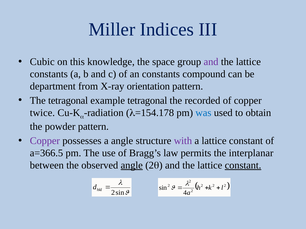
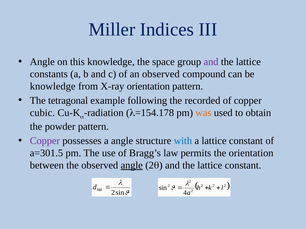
Cubic: Cubic -> Angle (42, 62)
an constants: constants -> observed (161, 74)
department: department -> knowledge (53, 86)
example tetragonal: tetragonal -> following (147, 101)
twice: twice -> cubic (42, 113)
was colour: blue -> orange (203, 113)
with colour: purple -> blue (183, 141)
a=366.5: a=366.5 -> a=301.5 (46, 153)
the interplanar: interplanar -> orientation (251, 153)
constant underline: present -> none (243, 166)
